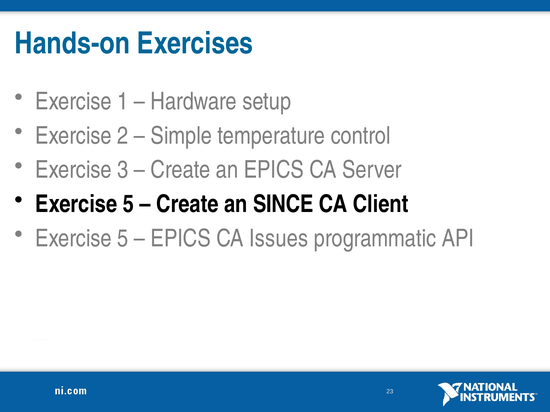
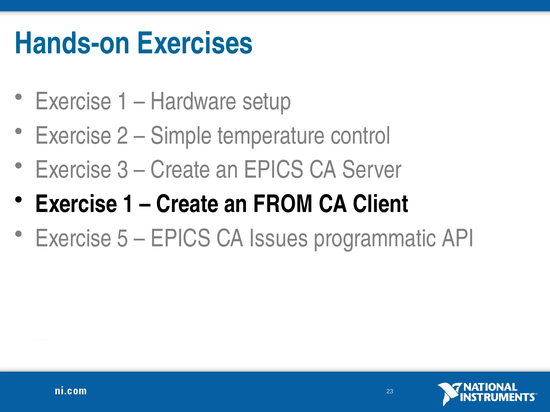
5: 5 -> 1 (128, 204)
SINCE: SINCE -> FROM (283, 204)
